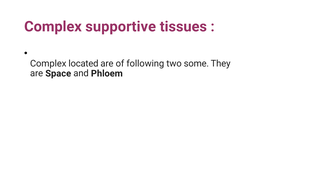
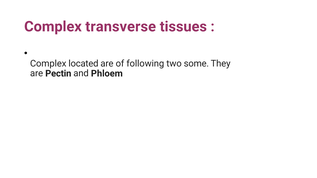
supportive: supportive -> transverse (121, 27)
Space: Space -> Pectin (58, 74)
